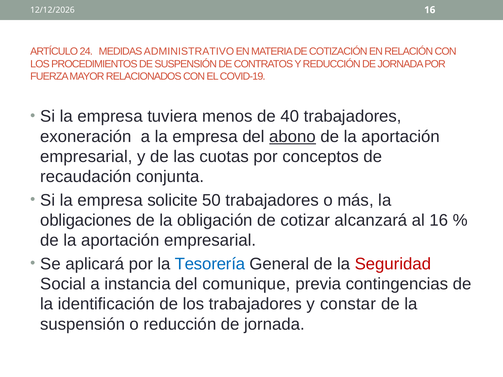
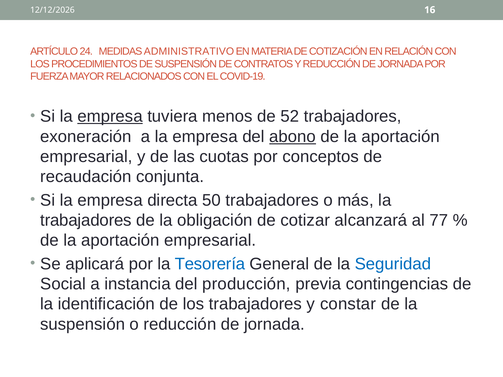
empresa underline: none -> present (110, 117)
40: 40 -> 52 (290, 117)
solicite: solicite -> directa (172, 200)
obligaciones: obligaciones -> trabajadores (86, 220)
al 16: 16 -> 77 (439, 220)
Seguridad colour: red -> blue (393, 264)
comunique: comunique -> producción (246, 284)
